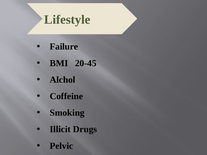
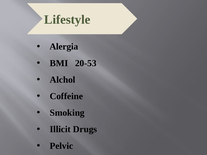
Failure: Failure -> Alergia (64, 47)
20-45: 20-45 -> 20-53 (86, 63)
